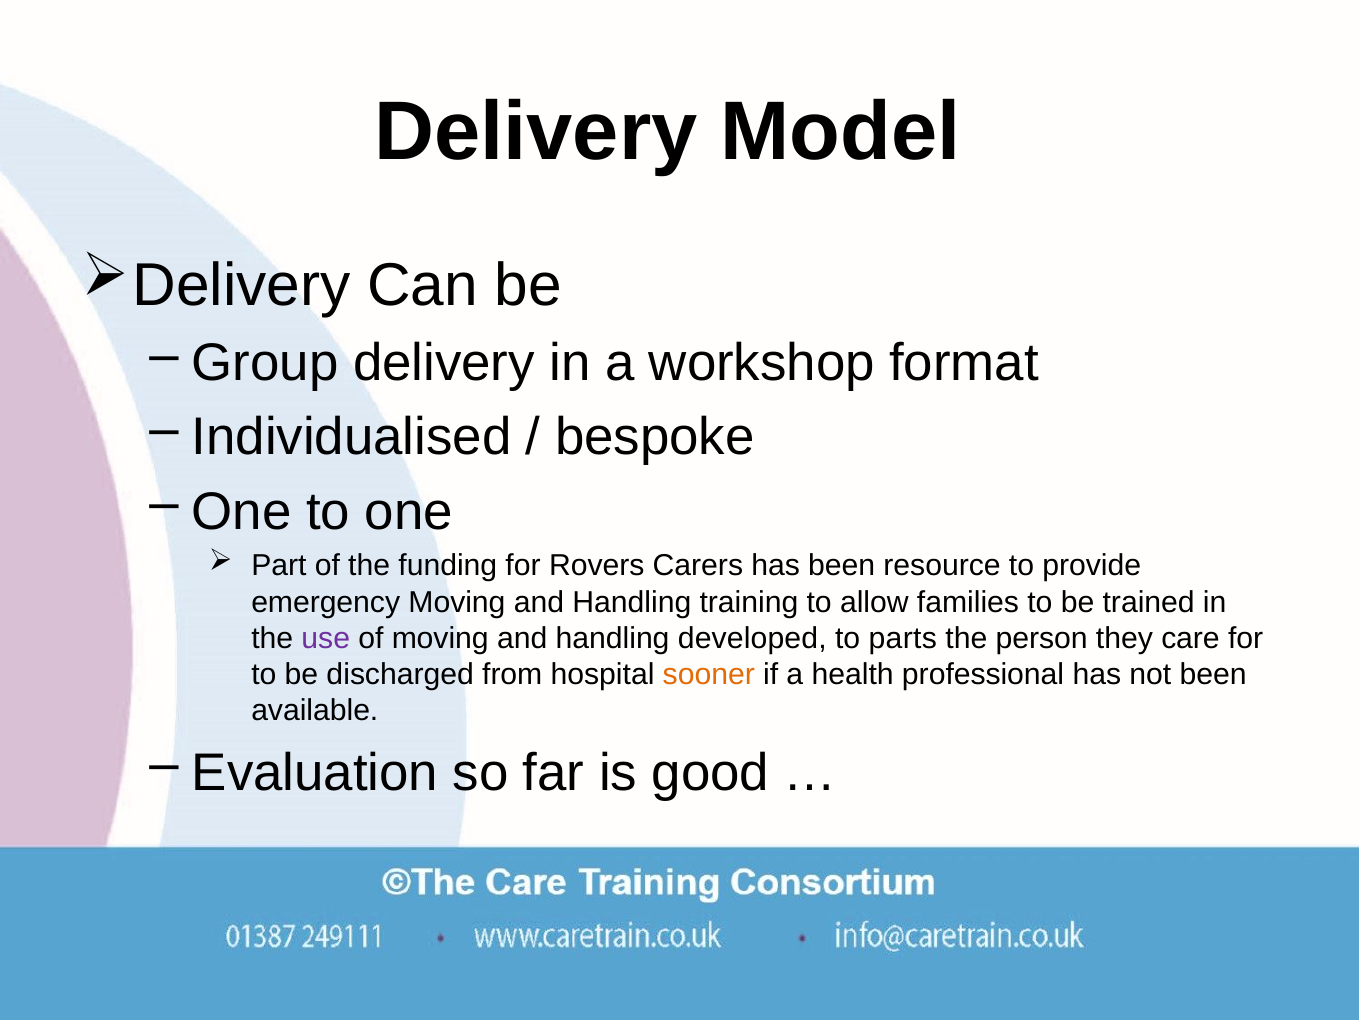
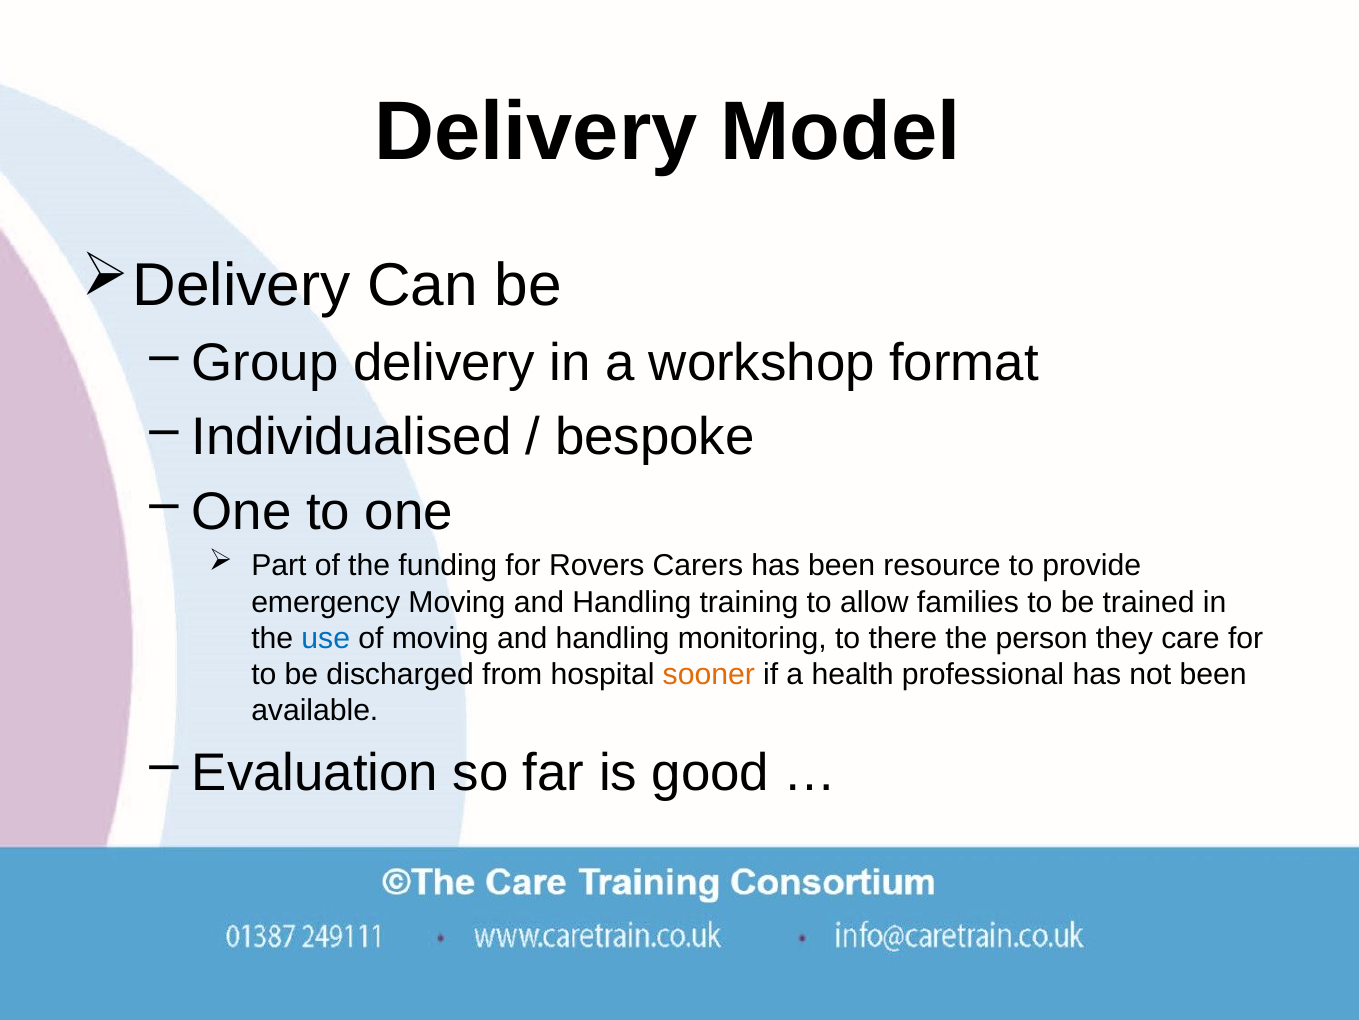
use colour: purple -> blue (326, 638)
developed: developed -> monitoring (752, 638)
parts: parts -> there (903, 638)
